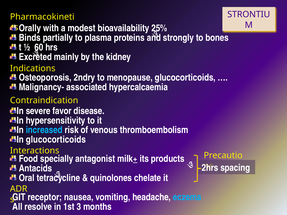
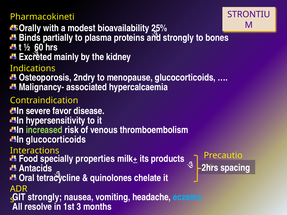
increased colour: light blue -> light green (44, 130)
antagonist: antagonist -> properties (95, 159)
GIT receptor: receptor -> strongly (45, 197)
